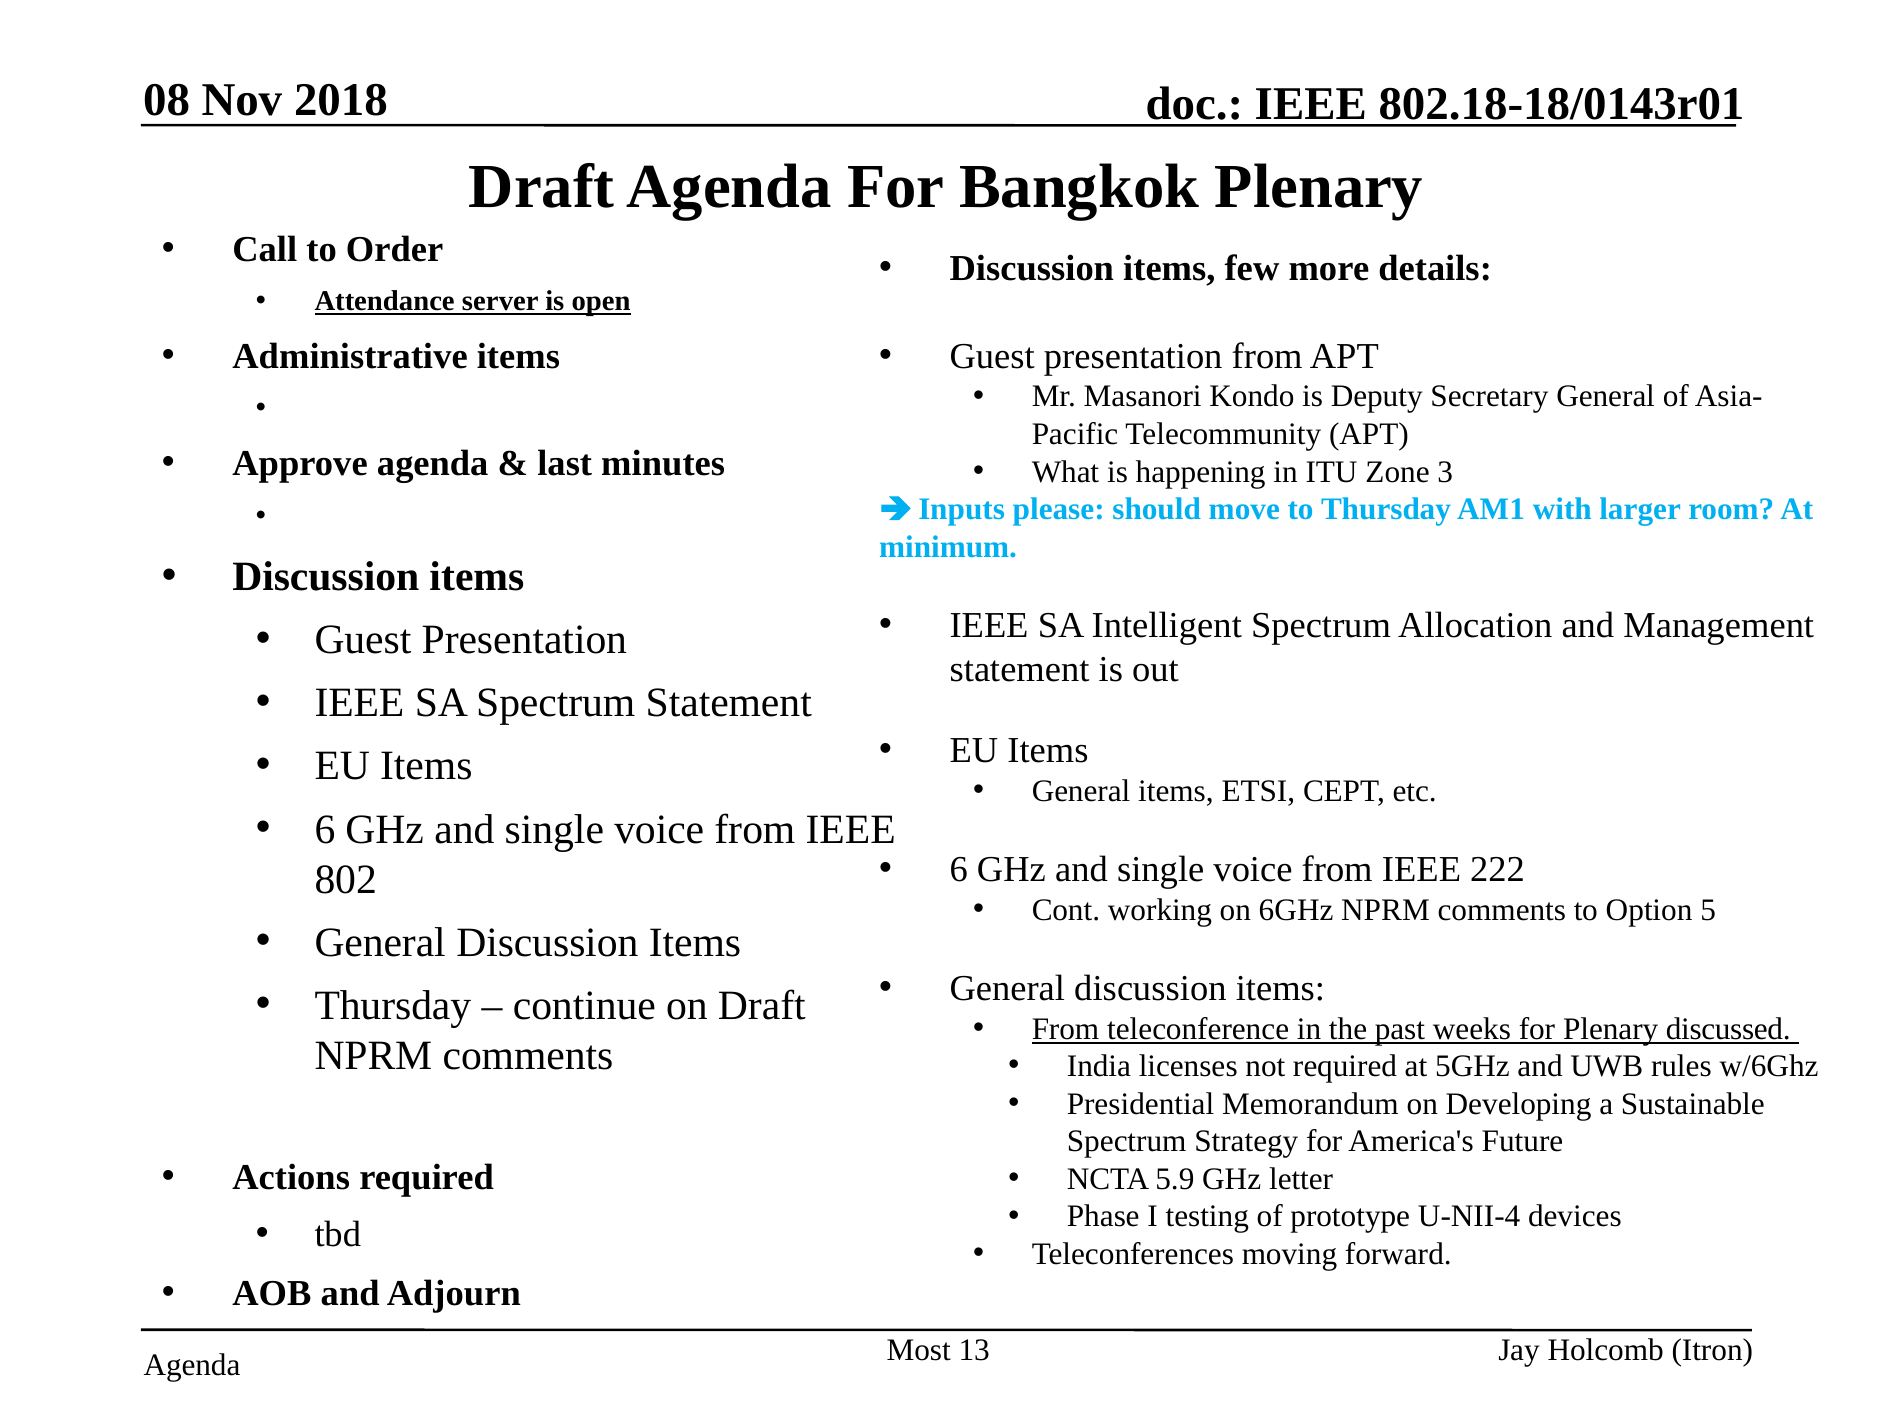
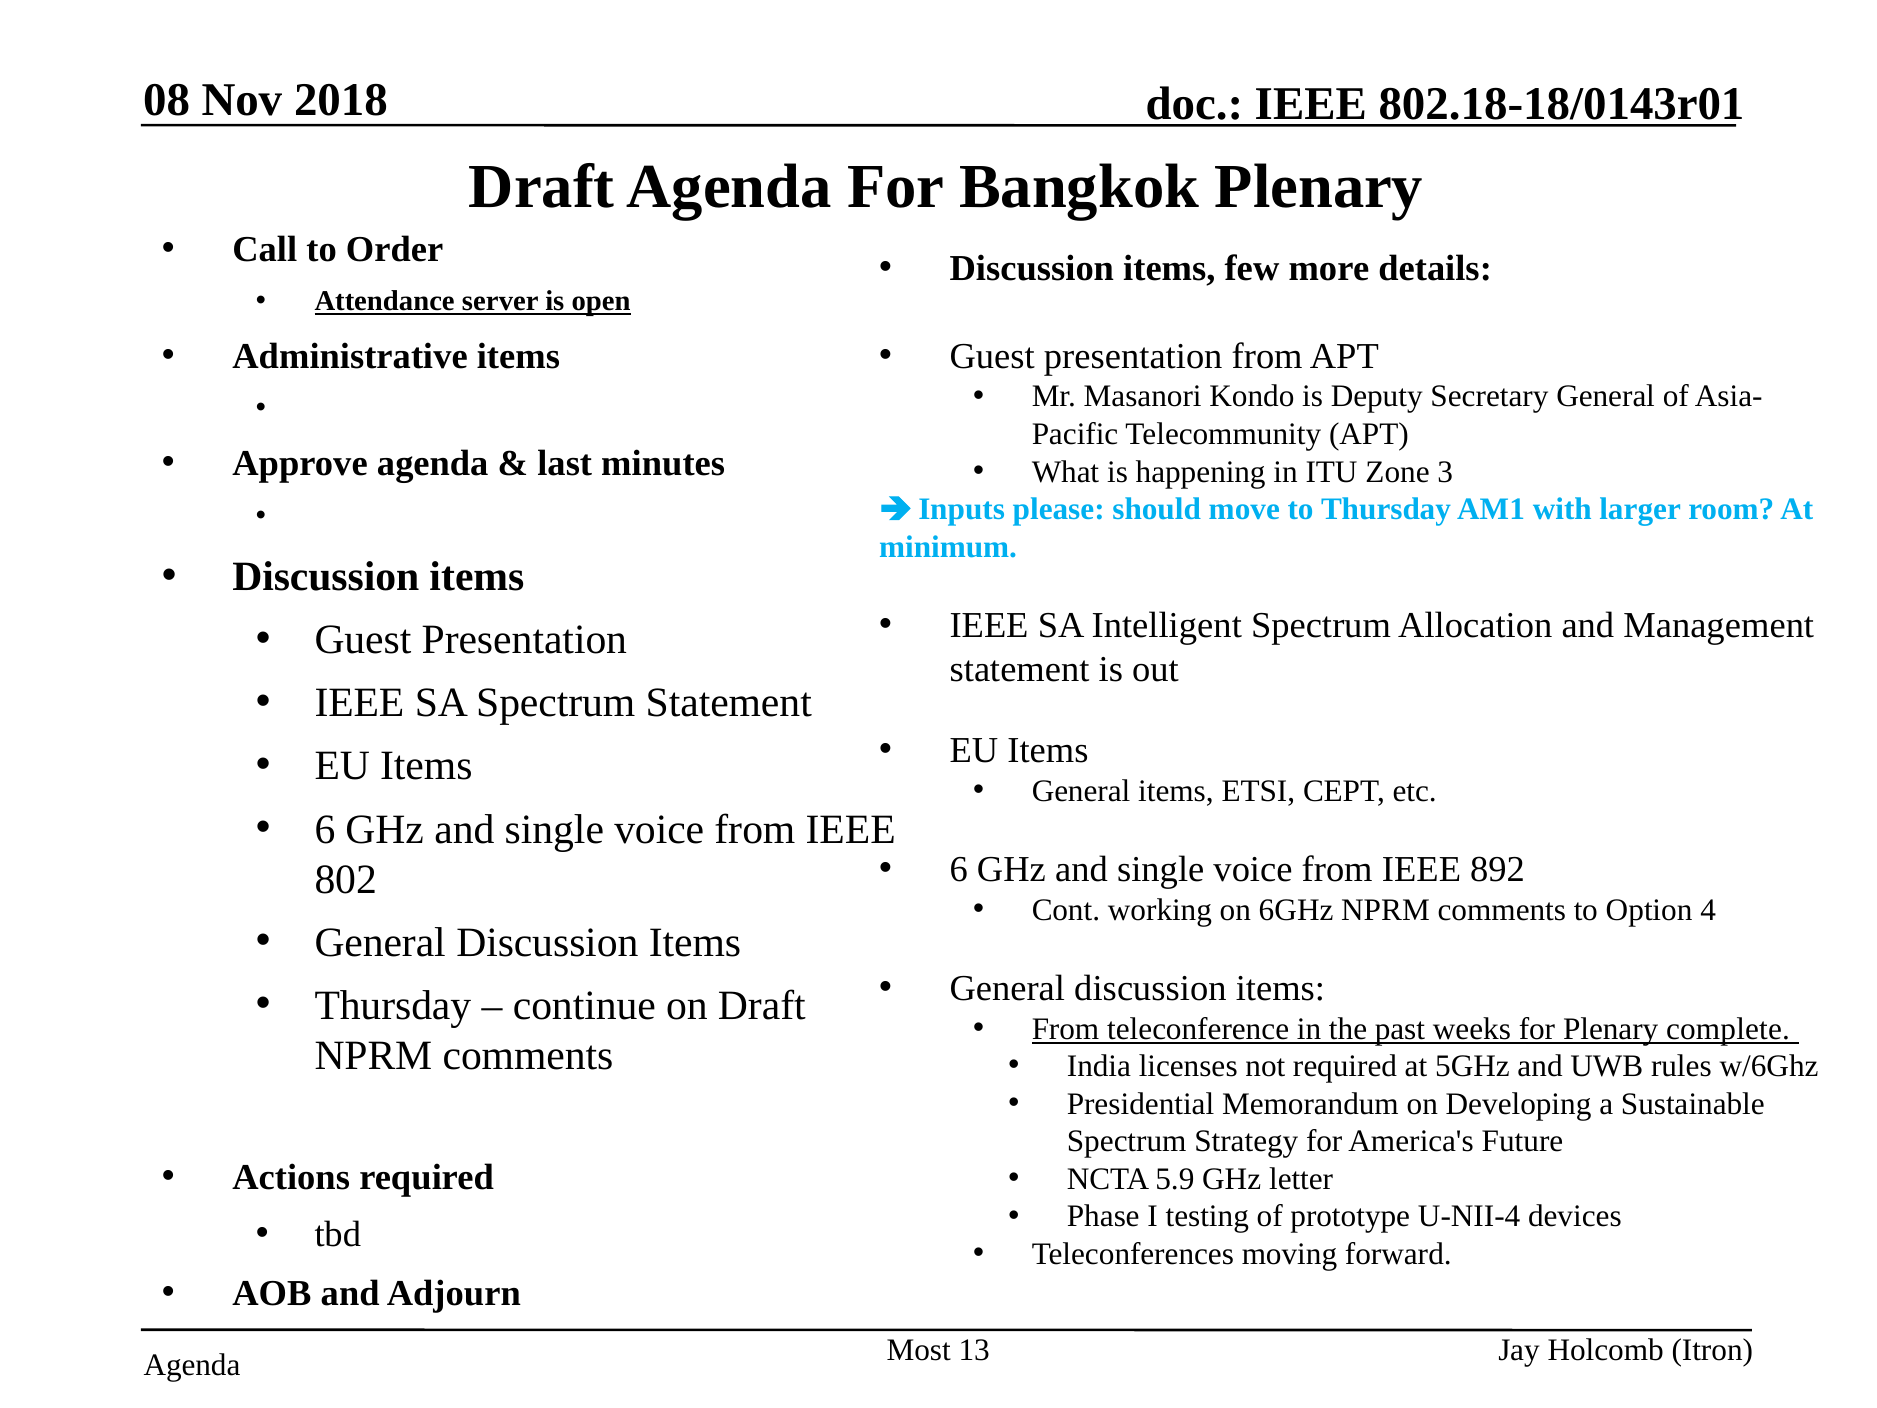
222: 222 -> 892 (1498, 869)
5: 5 -> 4 (1708, 910)
discussed: discussed -> complete (1728, 1029)
